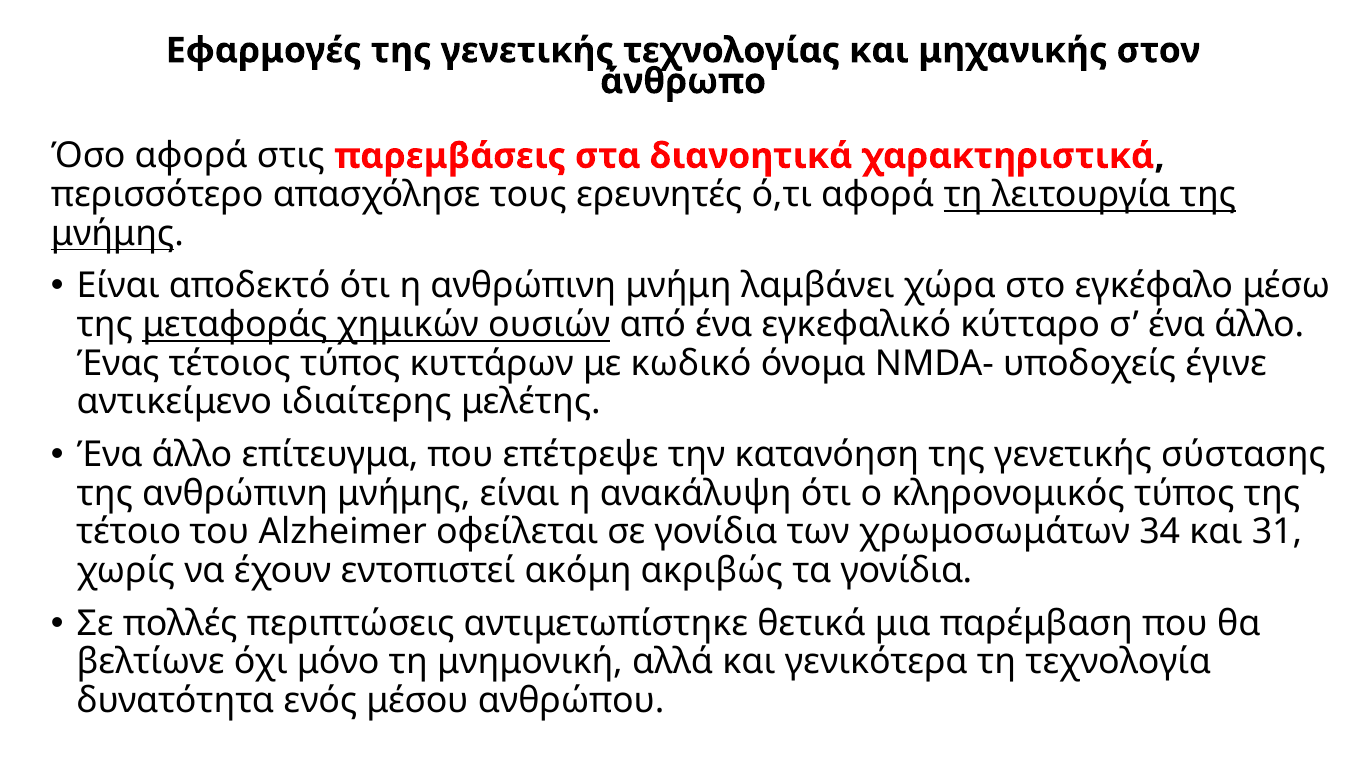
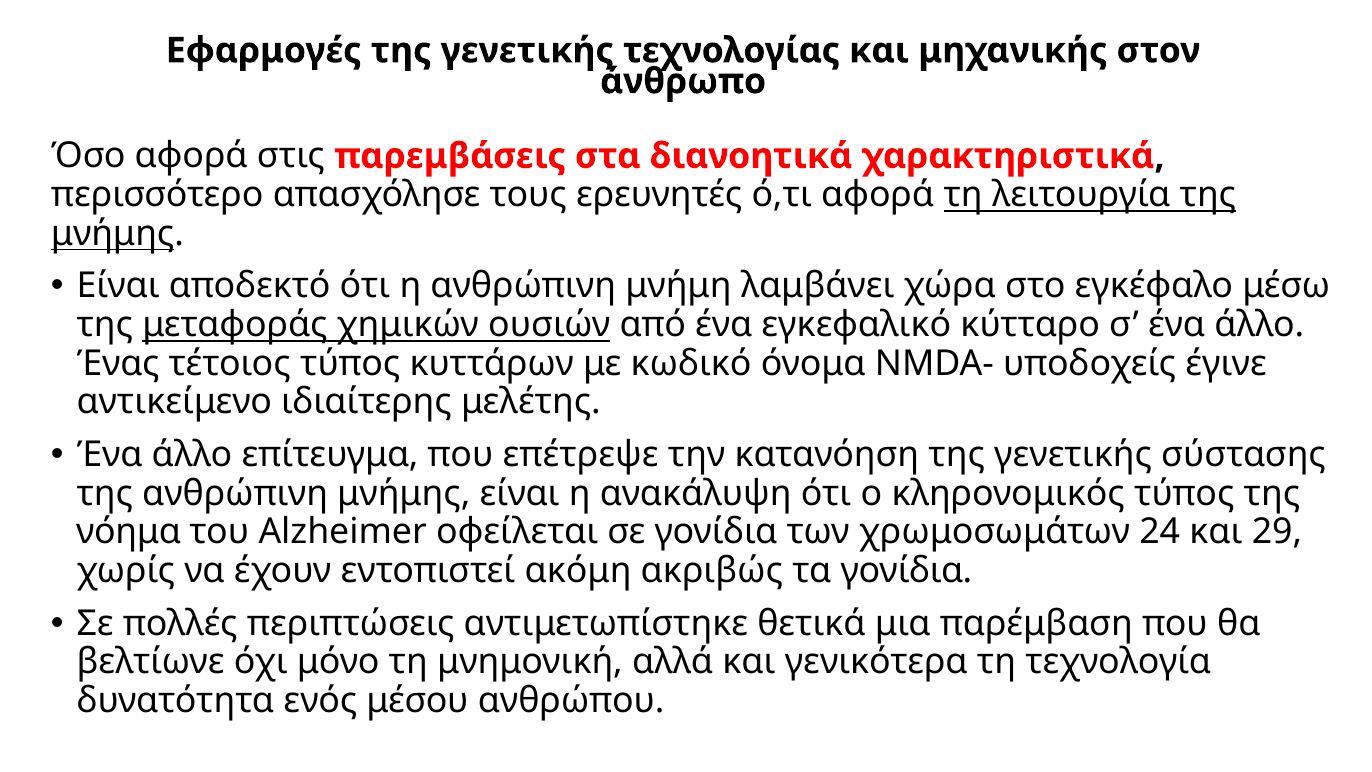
τέτοιο: τέτοιο -> νόημα (129, 532)
34: 34 -> 24 (1160, 532)
31: 31 -> 29 (1277, 532)
